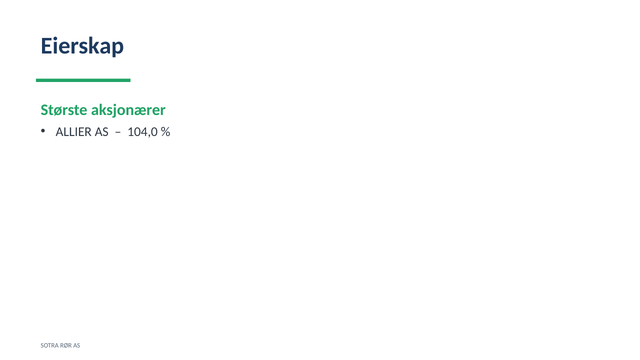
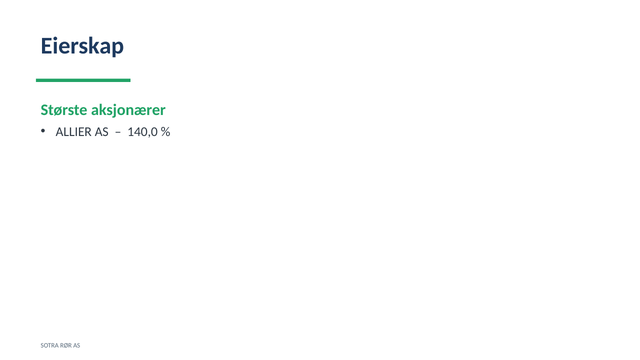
104,0: 104,0 -> 140,0 (143, 132)
